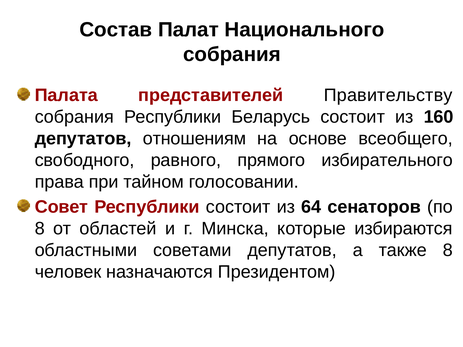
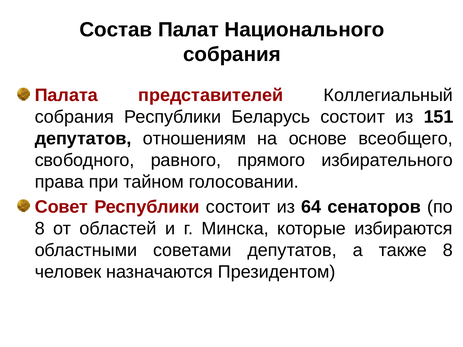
Правительству: Правительству -> Коллегиальный (388, 95)
160: 160 -> 151 (439, 117)
